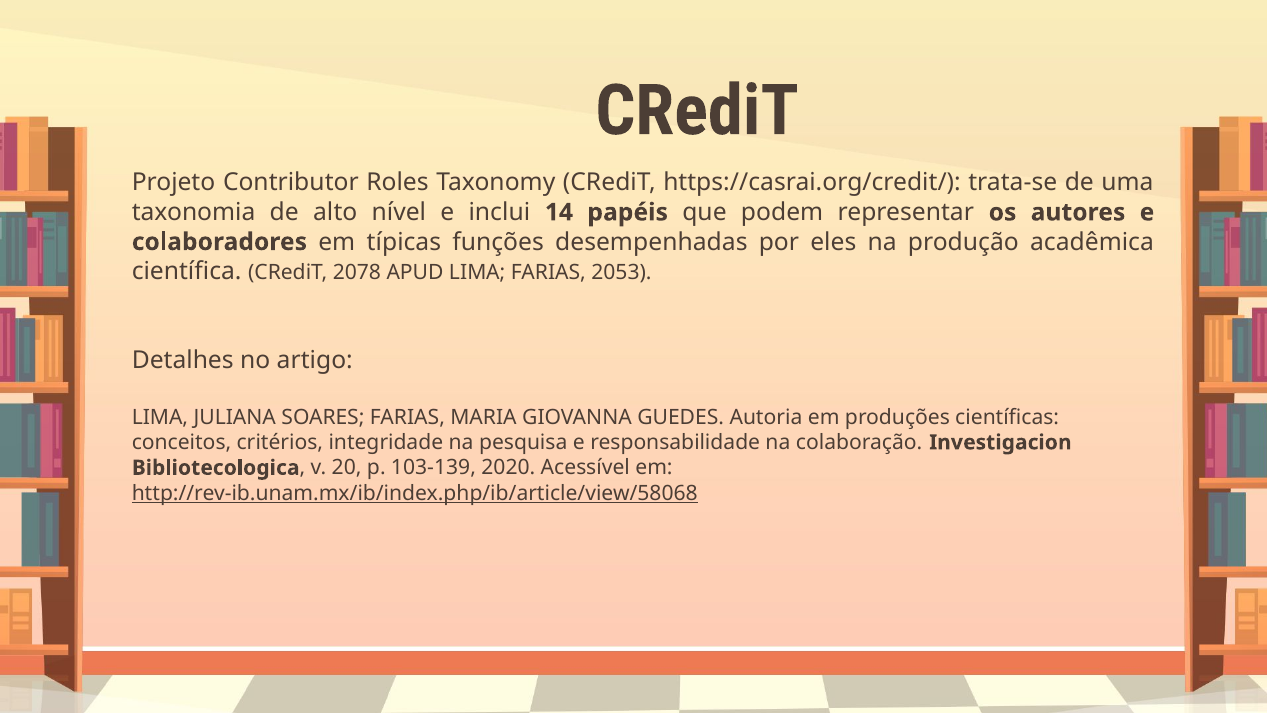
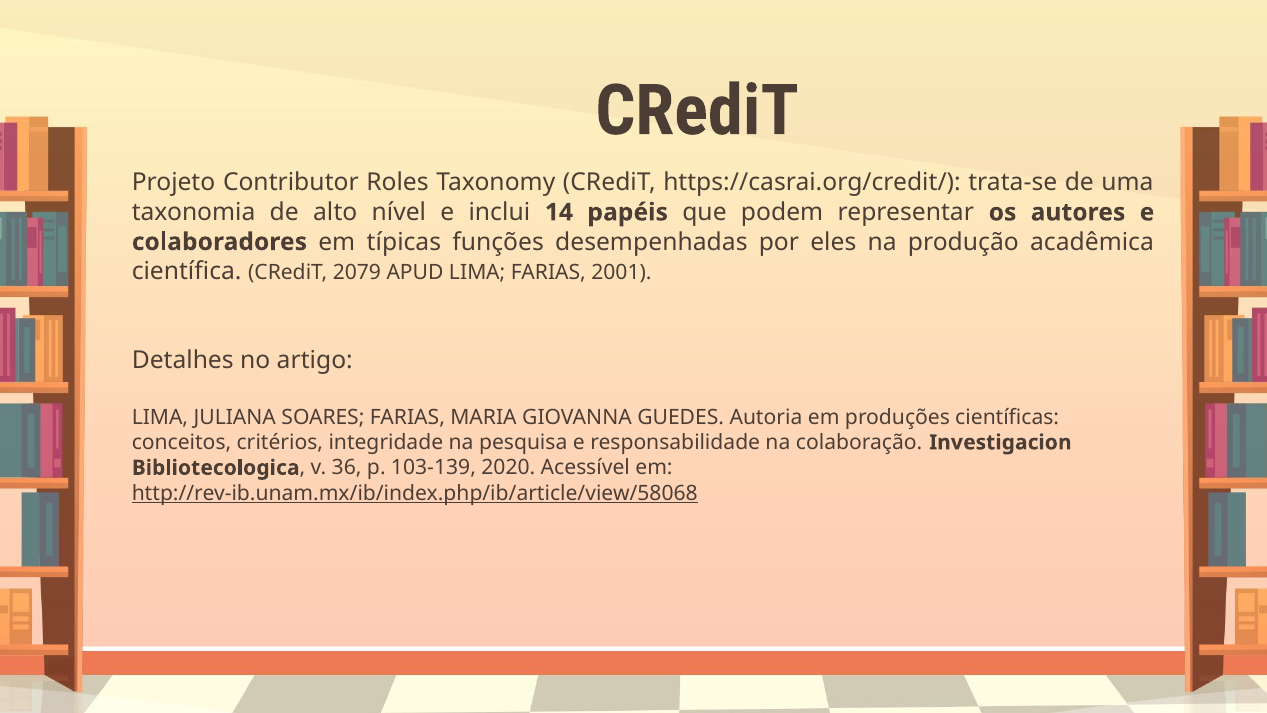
2078: 2078 -> 2079 (357, 273)
2053: 2053 -> 2001 (621, 273)
20: 20 -> 36 (347, 468)
